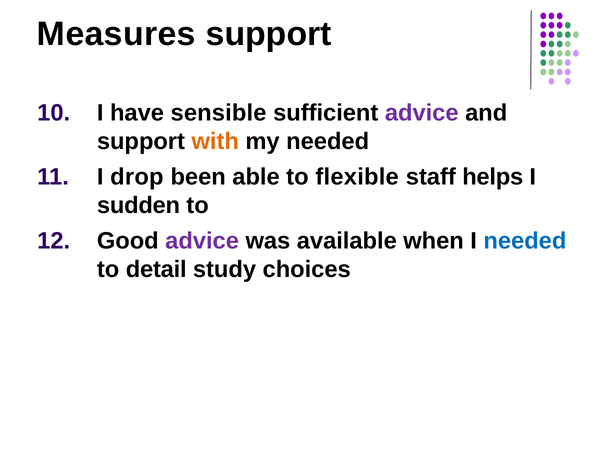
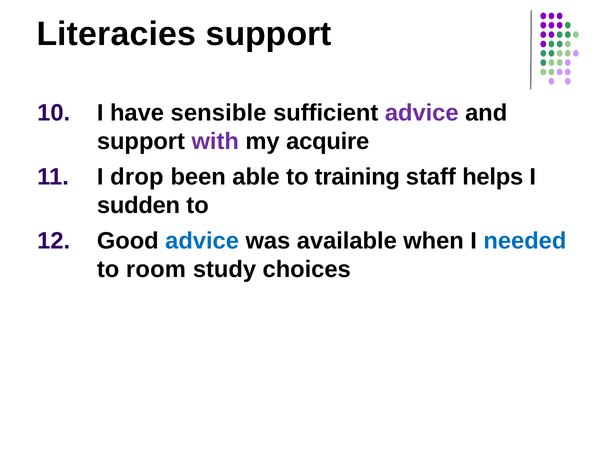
Measures: Measures -> Literacies (116, 34)
with colour: orange -> purple (215, 142)
my needed: needed -> acquire (328, 142)
flexible: flexible -> training (357, 177)
advice colour: purple -> blue (202, 241)
detail: detail -> room (156, 270)
